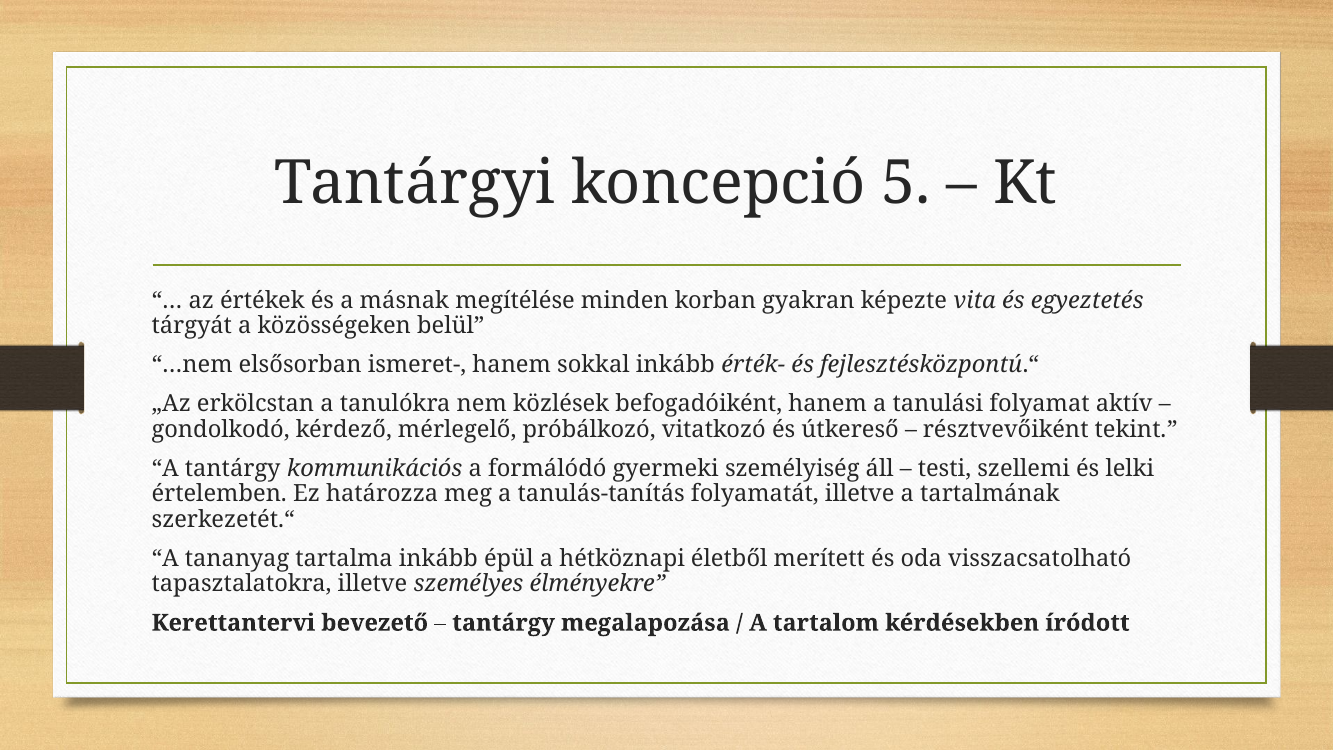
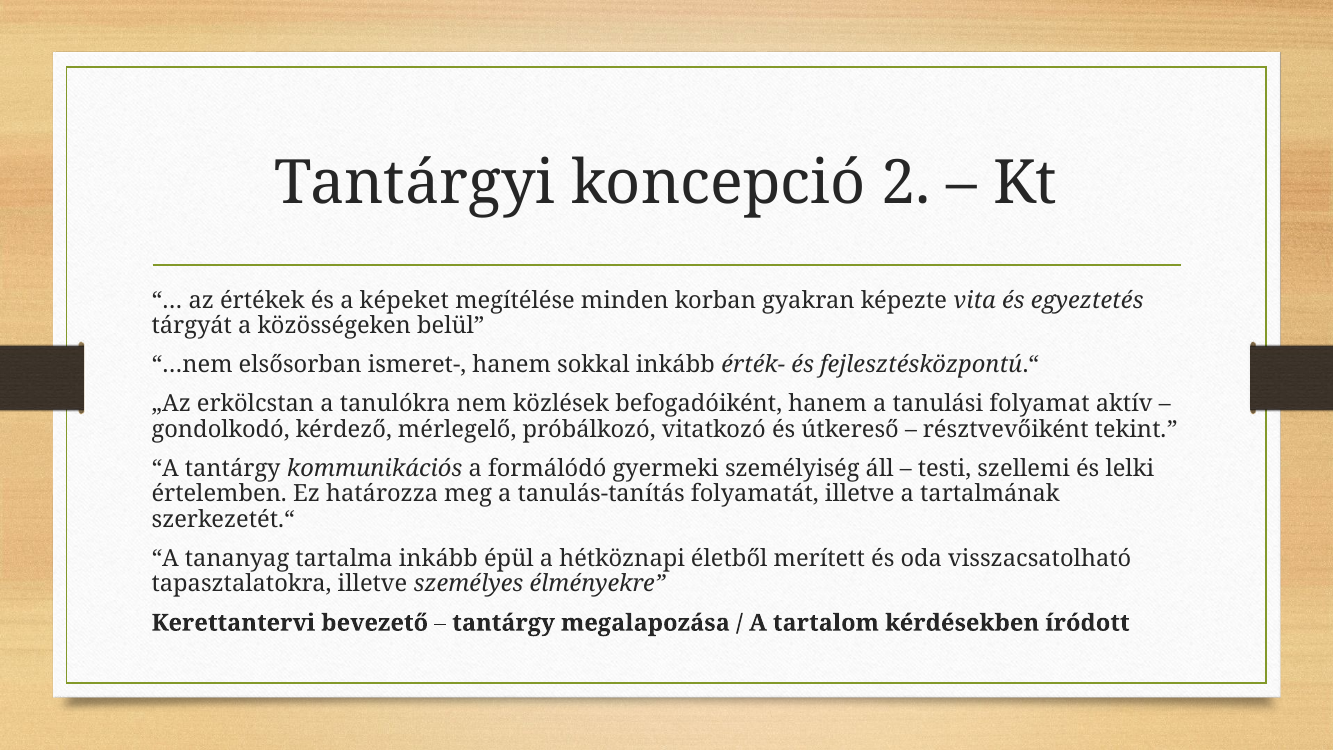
5: 5 -> 2 (906, 183)
másnak: másnak -> képeket (404, 300)
